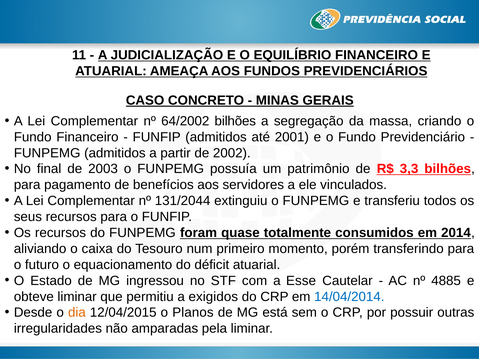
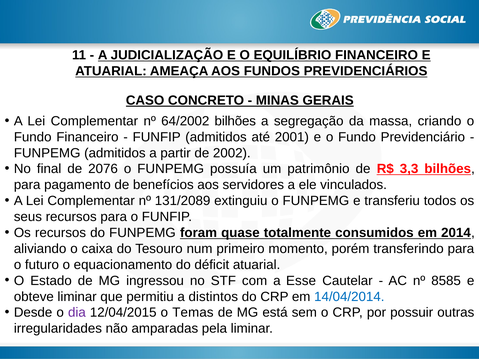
2003: 2003 -> 2076 (103, 169)
131/2044: 131/2044 -> 131/2089 (183, 201)
4885: 4885 -> 8585 (446, 281)
exigidos: exigidos -> distintos (213, 297)
dia colour: orange -> purple (77, 313)
Planos: Planos -> Temas (193, 313)
